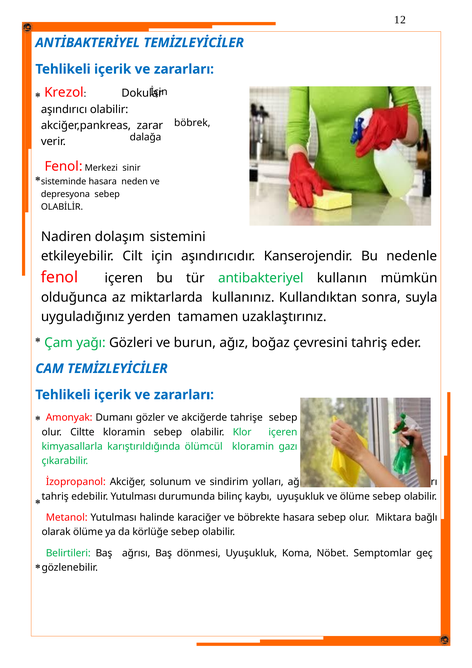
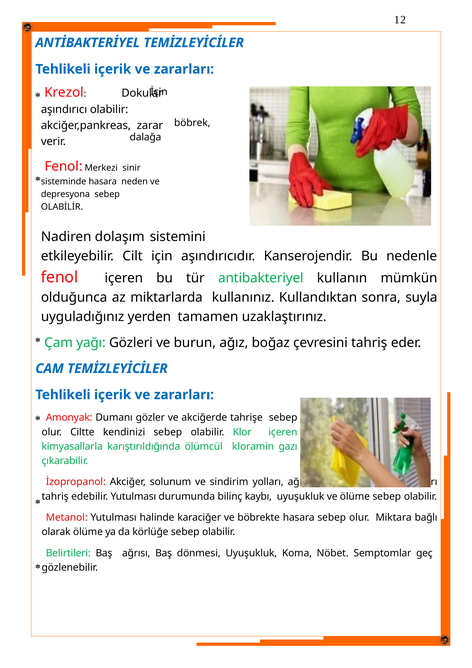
Ciltte kloramin: kloramin -> kendinizi (124, 432)
